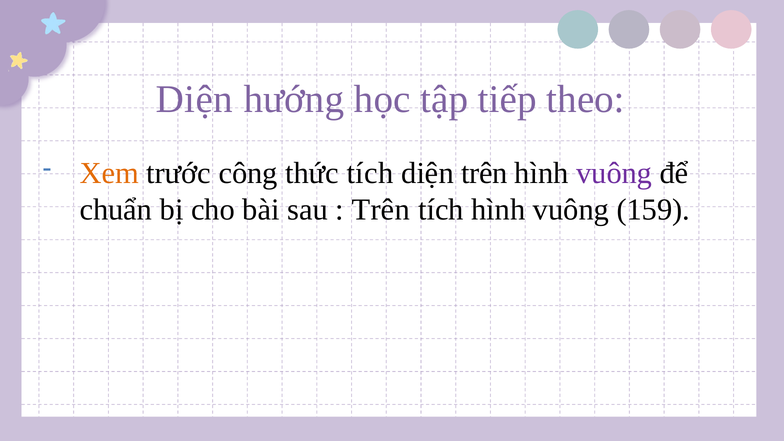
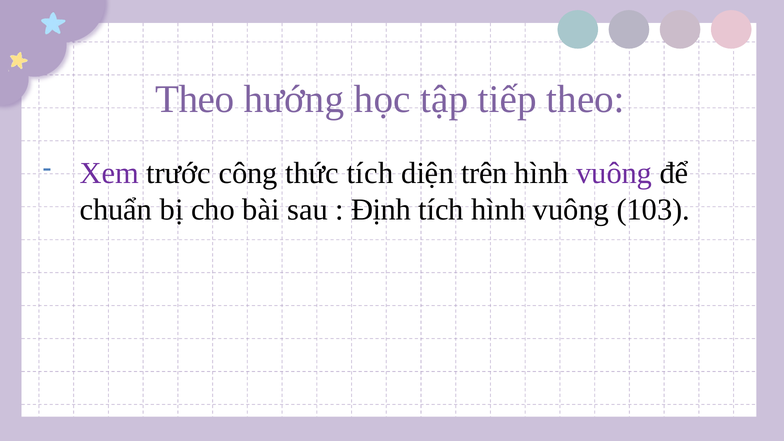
Diện: Diện -> Theo (195, 99)
Xem colour: orange -> purple (109, 173)
Trên: Trên -> Định (381, 210)
159: 159 -> 103 (653, 210)
